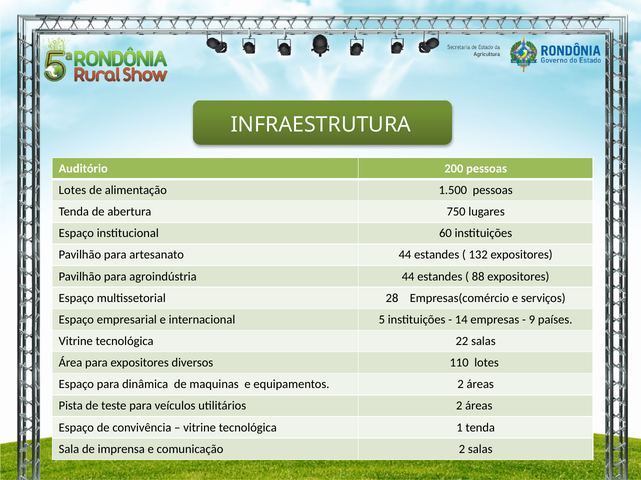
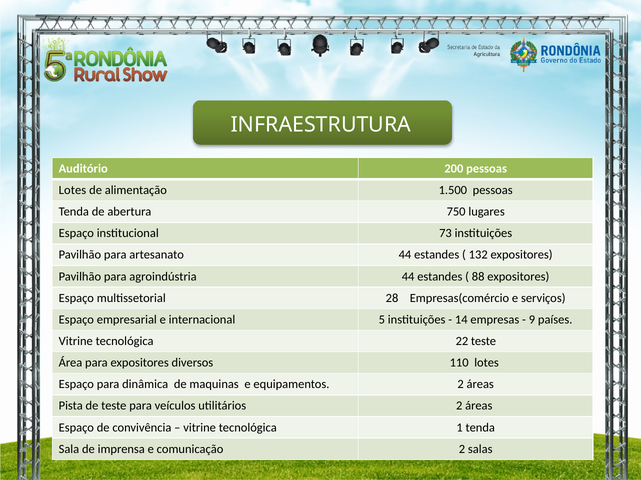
60: 60 -> 73 (445, 234)
22 salas: salas -> teste (483, 342)
